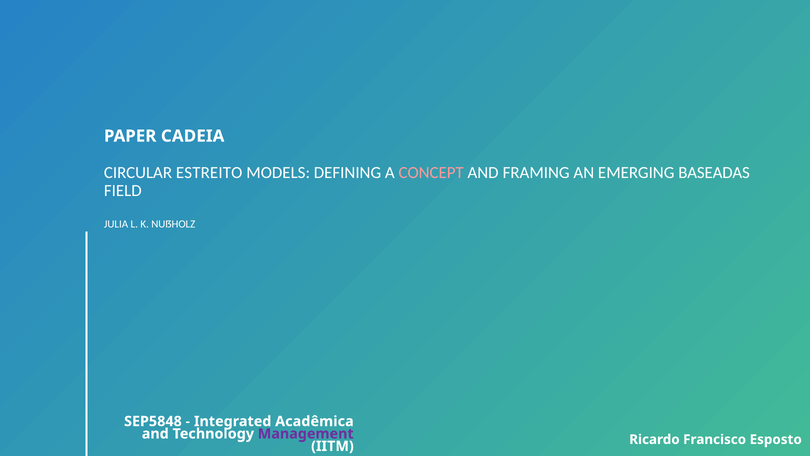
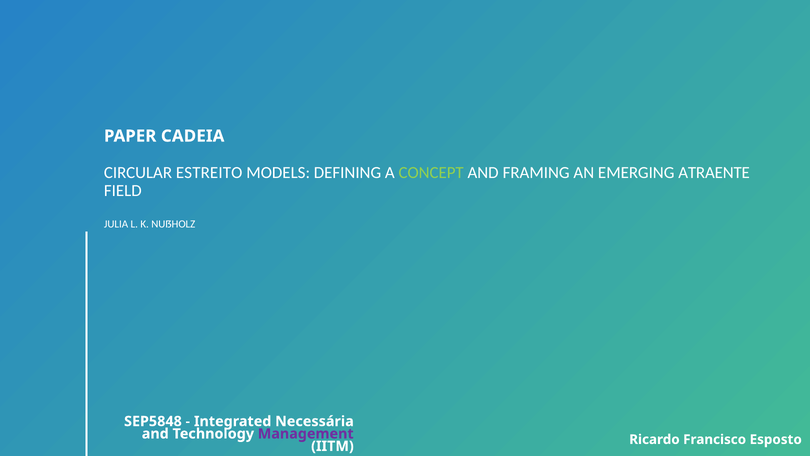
CONCEPT colour: pink -> light green (431, 172)
BASEADAS: BASEADAS -> ATRAENTE (714, 172)
Acadêmica: Acadêmica -> Necessária (314, 421)
